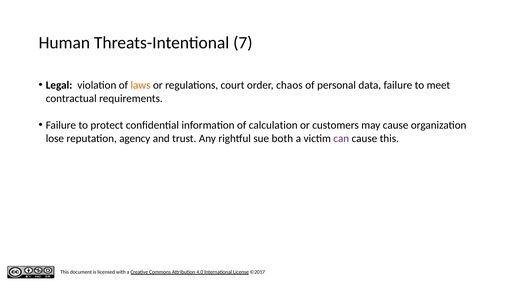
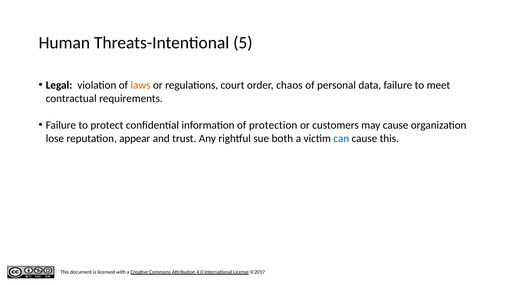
7: 7 -> 5 (243, 43)
calculation: calculation -> protection (273, 125)
agency: agency -> appear (135, 138)
can colour: purple -> blue (341, 138)
